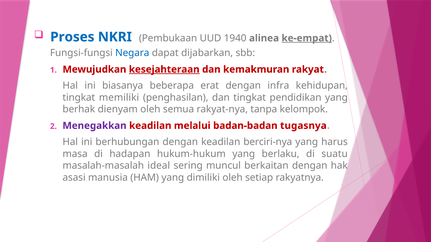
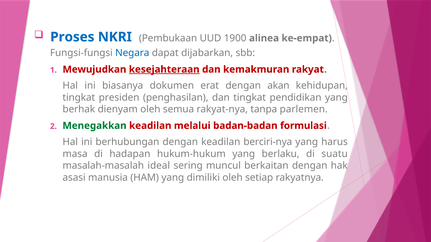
1940: 1940 -> 1900 (235, 38)
ke-empat underline: present -> none (307, 38)
beberapa: beberapa -> dokumen (172, 86)
infra: infra -> akan (278, 86)
memiliki: memiliki -> presiden (119, 98)
kelompok: kelompok -> parlemen (304, 110)
Menegakkan colour: purple -> green (95, 126)
tugasnya: tugasnya -> formulasi (303, 126)
